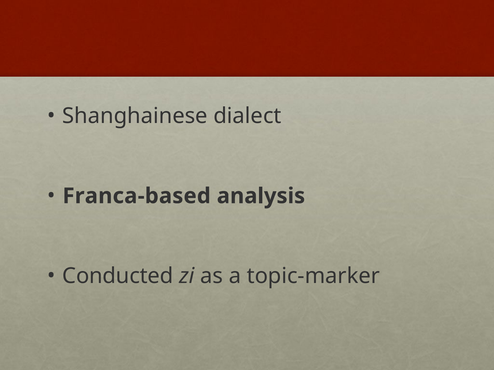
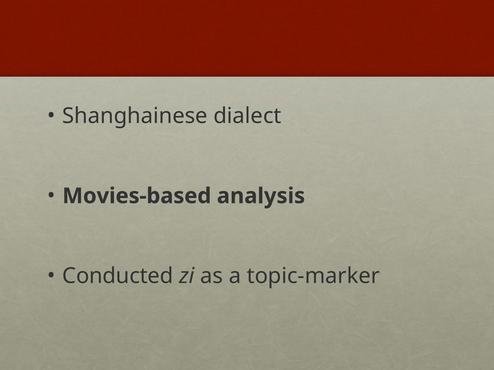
Franca-based: Franca-based -> Movies-based (137, 196)
